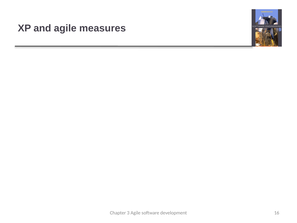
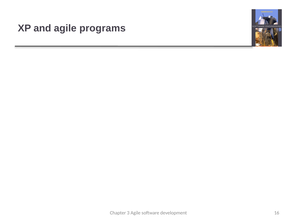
measures: measures -> programs (103, 28)
